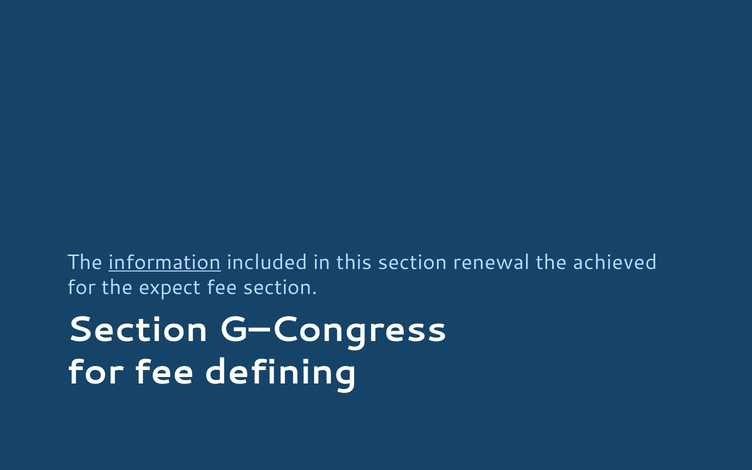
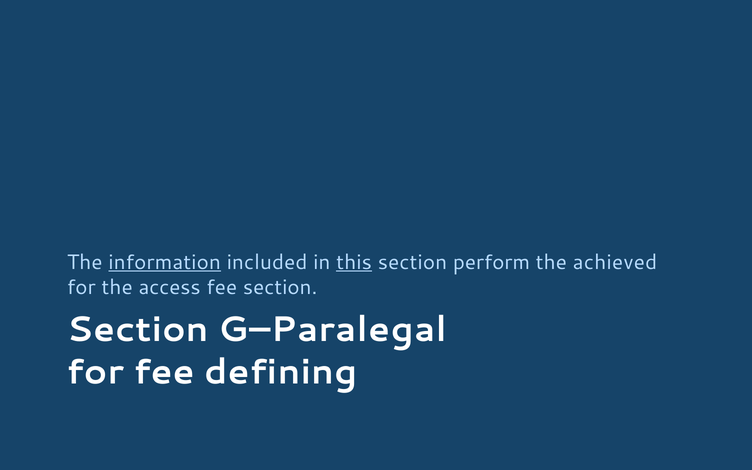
this underline: none -> present (354, 262)
renewal: renewal -> perform (491, 262)
expect: expect -> access (170, 287)
G–Congress: G–Congress -> G–Paralegal (333, 330)
